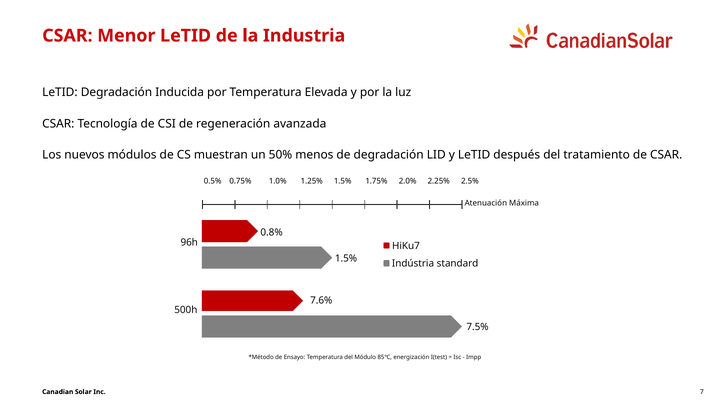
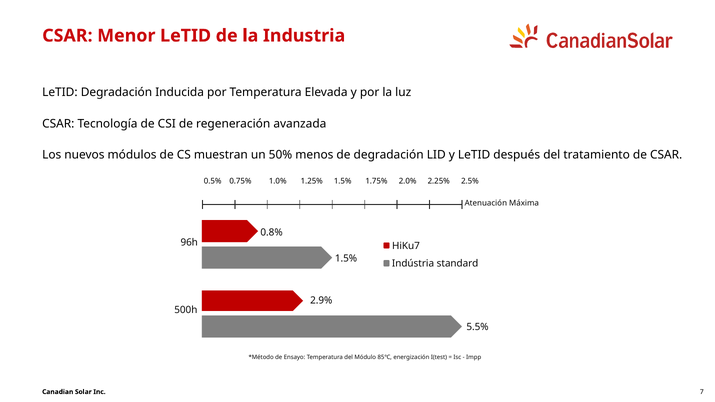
7.6%: 7.6% -> 2.9% (321, 301)
7.5%: 7.5% -> 5.5% (478, 327)
